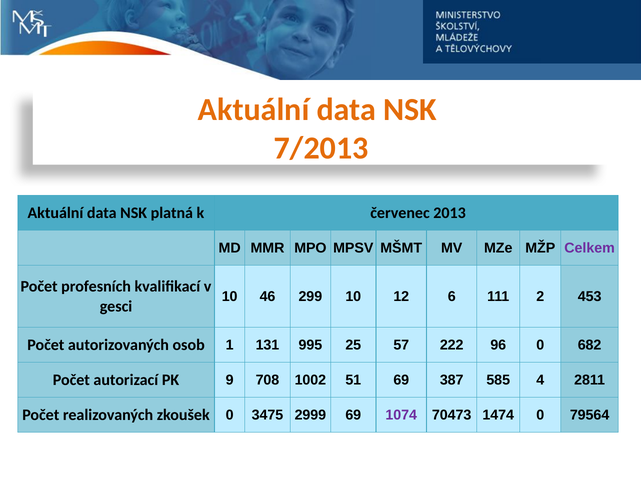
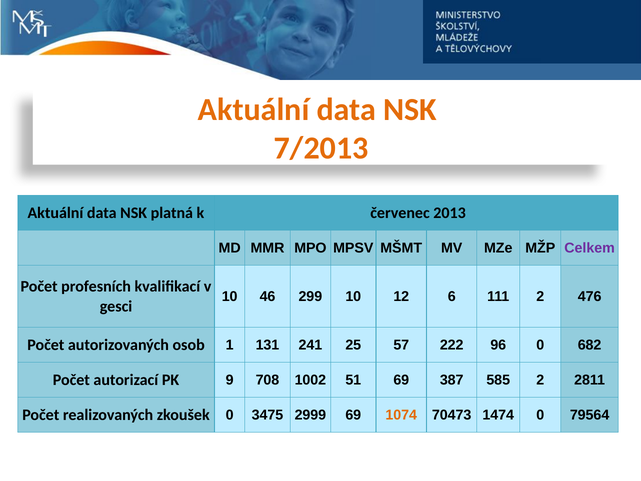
453: 453 -> 476 (590, 296)
995: 995 -> 241 (310, 345)
585 4: 4 -> 2 (540, 380)
1074 colour: purple -> orange (401, 415)
